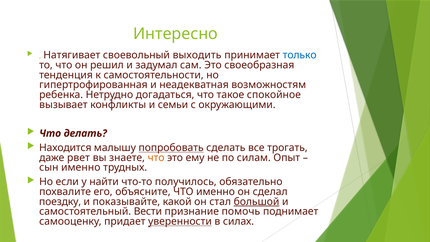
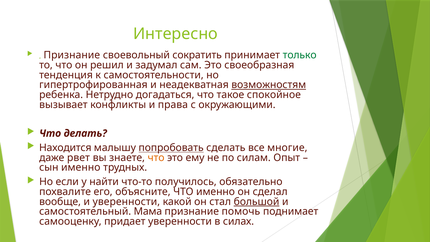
Натягивает: Натягивает -> Признание (72, 55)
выходить: выходить -> сократить (197, 55)
только colour: blue -> green (300, 55)
возможностям underline: none -> present (269, 85)
семьи: семьи -> права (173, 105)
трогать: трогать -> многие (287, 148)
поездку: поездку -> вообще (60, 202)
и показывайте: показывайте -> уверенности (126, 202)
Вести: Вести -> Мама (148, 211)
уверенности underline: present -> none (180, 221)
